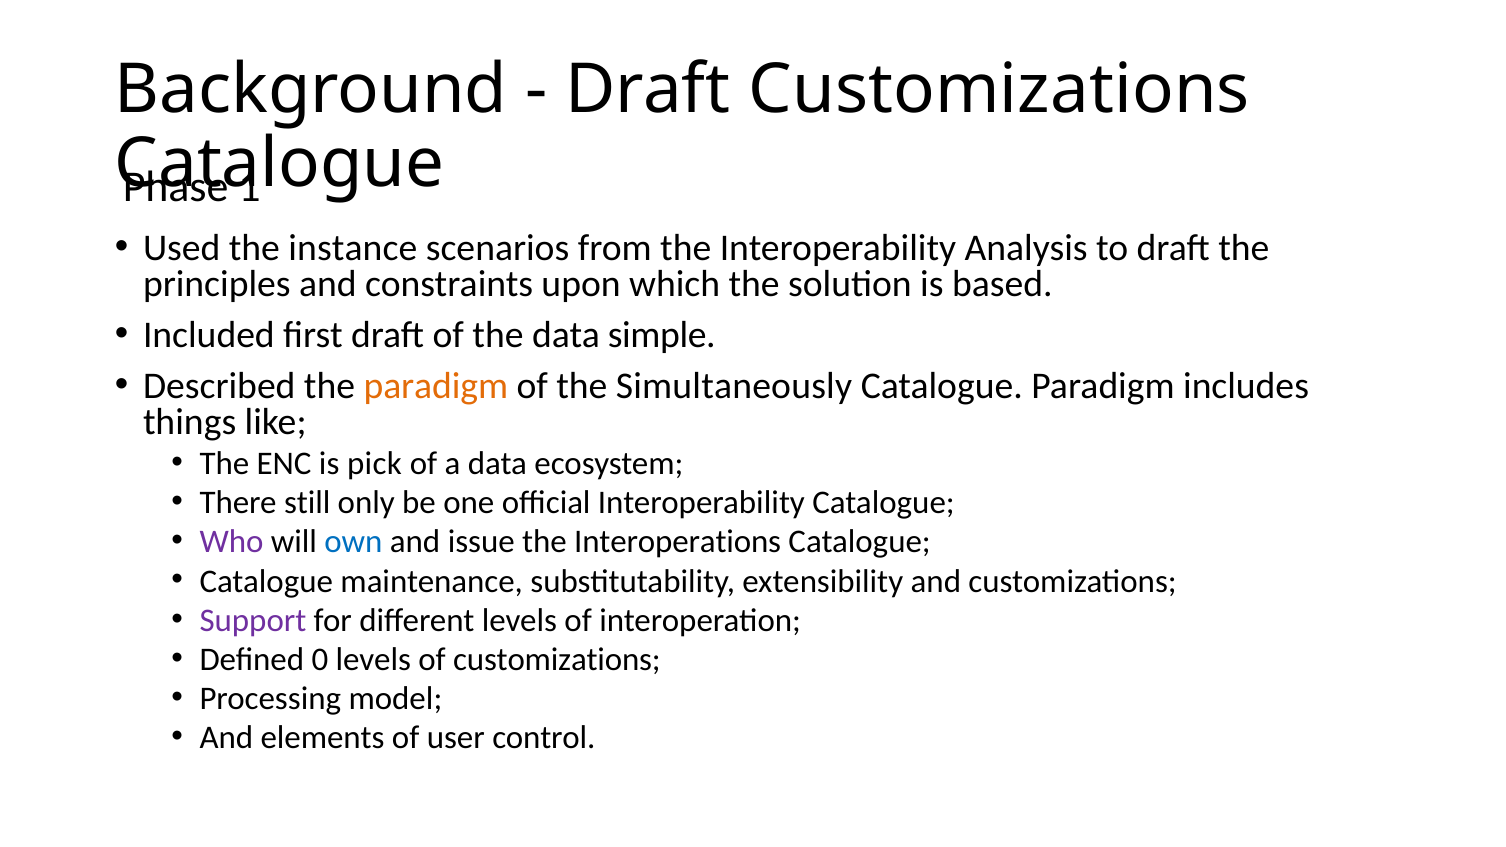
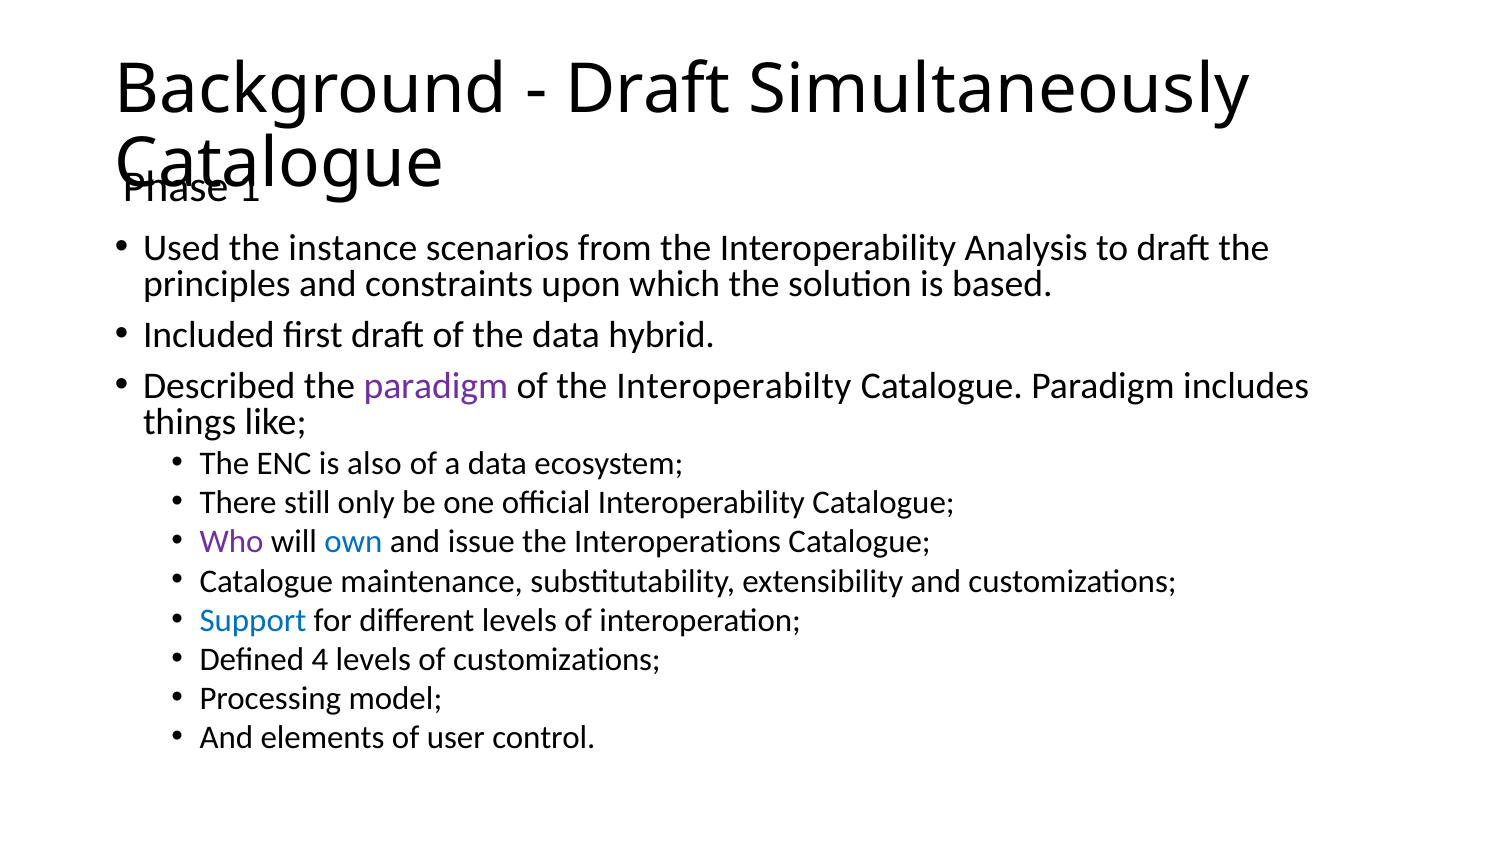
Draft Customizations: Customizations -> Simultaneously (999, 89)
simple: simple -> hybrid (662, 335)
paradigm colour: orange -> purple (436, 386)
Simultaneously: Simultaneously -> Interoperabilty (734, 386)
pick: pick -> also (374, 464)
Support colour: purple -> blue (253, 620)
0: 0 -> 4 (320, 659)
